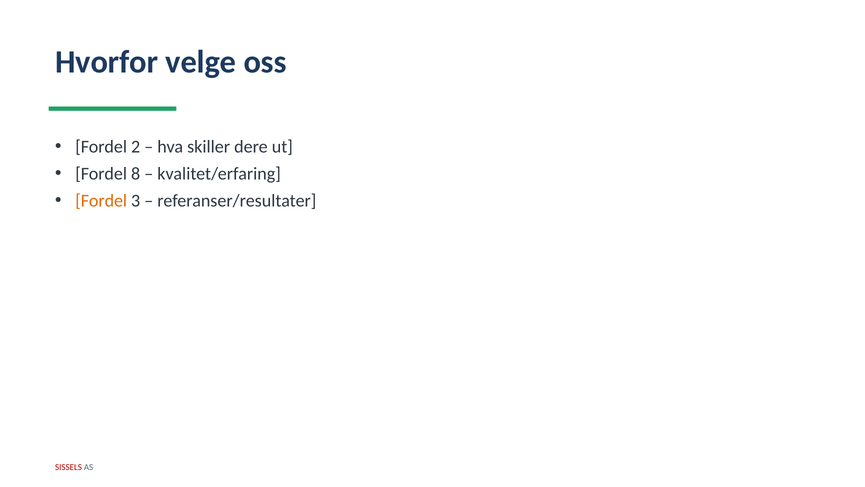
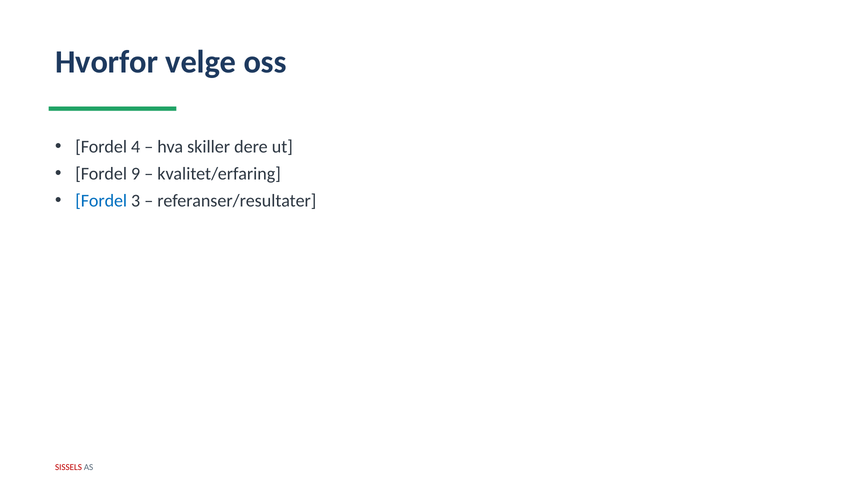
2: 2 -> 4 (136, 147)
8: 8 -> 9 (136, 174)
Fordel colour: orange -> blue (101, 201)
